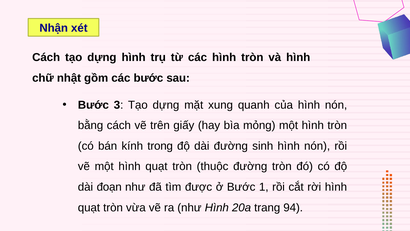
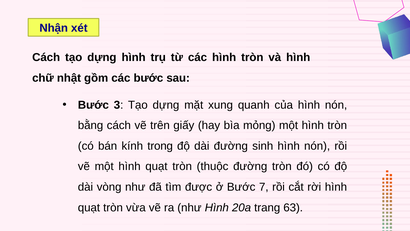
đoạn: đoạn -> vòng (109, 187)
1: 1 -> 7 (264, 187)
94: 94 -> 63 (293, 207)
